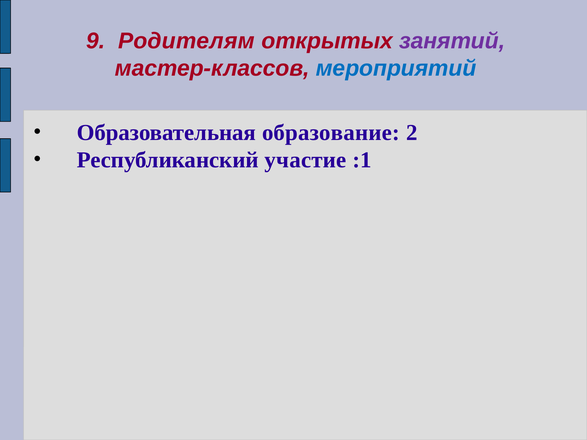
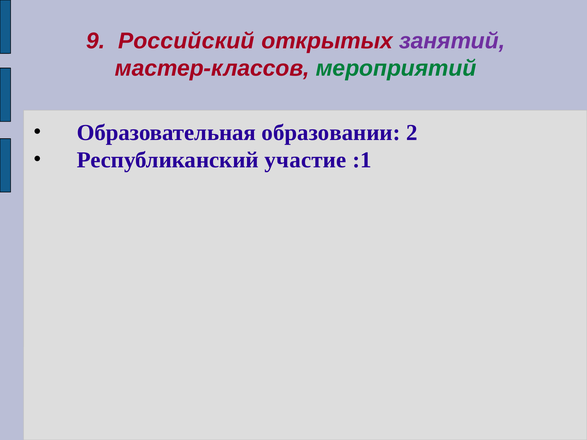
Родителям: Родителям -> Российский (186, 41)
мероприятий colour: blue -> green (396, 68)
образование: образование -> образовании (331, 133)
